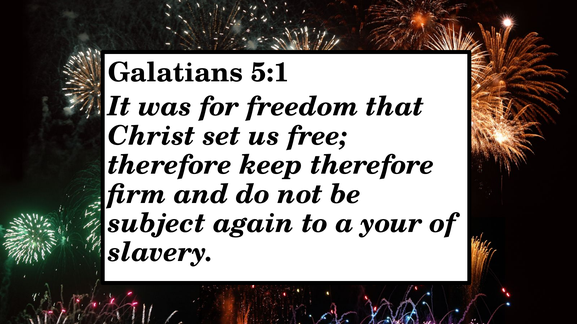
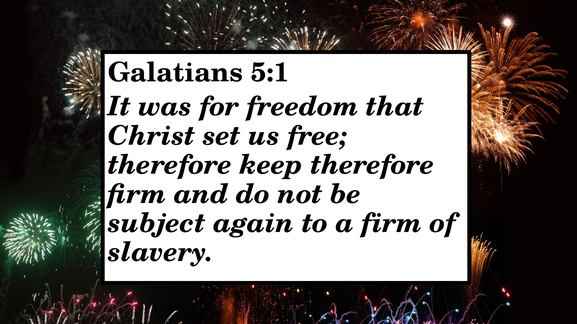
a your: your -> firm (392, 224)
